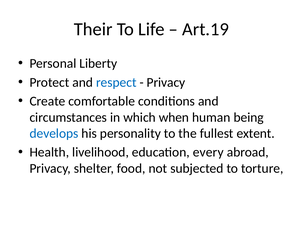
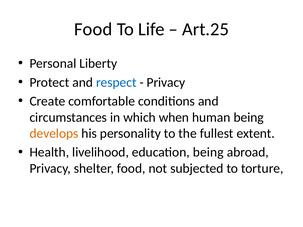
Their: Their -> Food (93, 29)
Art.19: Art.19 -> Art.25 (205, 29)
develops colour: blue -> orange (54, 134)
education every: every -> being (208, 152)
